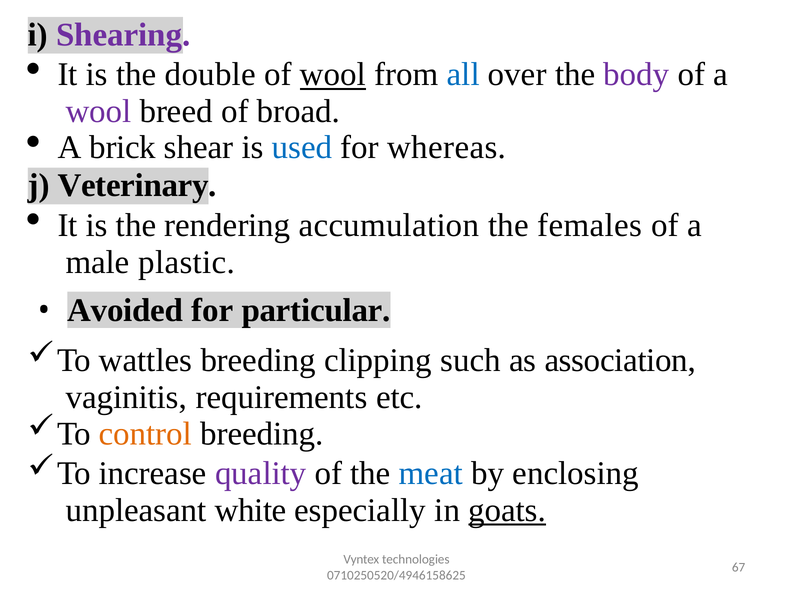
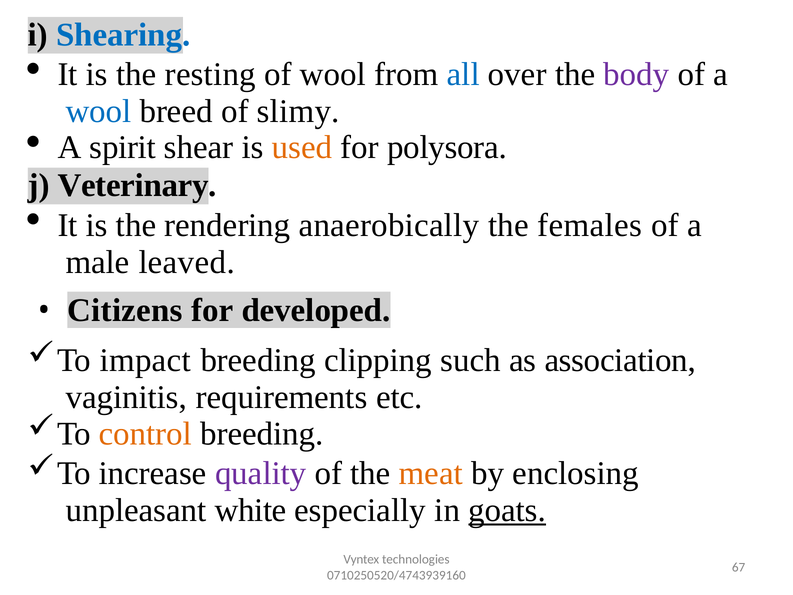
Shearing colour: purple -> blue (123, 35)
double: double -> resting (210, 75)
wool underline: present -> none (333, 75)
wool colour: purple -> blue (99, 112)
broad: broad -> slimy (298, 112)
brick: brick -> spirit (123, 147)
used colour: blue -> orange (302, 147)
whereas: whereas -> polysora (447, 147)
accumulation: accumulation -> anaerobically (389, 225)
plastic: plastic -> leaved (187, 262)
Avoided: Avoided -> Citizens (125, 310)
particular: particular -> developed (316, 310)
wattles: wattles -> impact (145, 360)
meat colour: blue -> orange (431, 473)
0710250520/4946158625: 0710250520/4946158625 -> 0710250520/4743939160 (396, 575)
